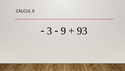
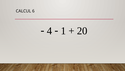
3: 3 -> 4 (49, 31)
9: 9 -> 1 (63, 31)
93: 93 -> 20 (82, 31)
